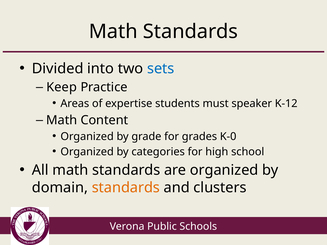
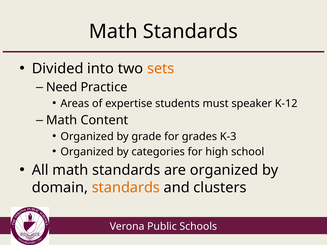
sets colour: blue -> orange (161, 69)
Keep: Keep -> Need (62, 87)
K-0: K-0 -> K-3 (228, 137)
